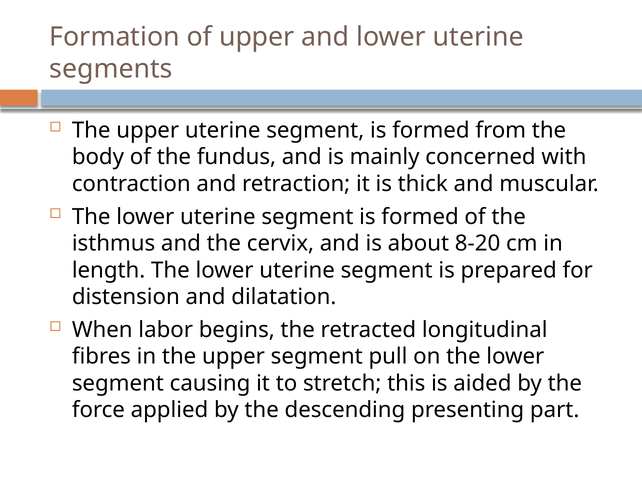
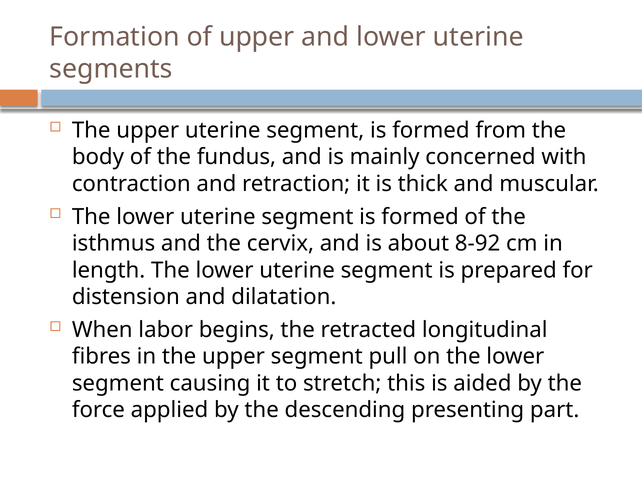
8-20: 8-20 -> 8-92 (478, 244)
